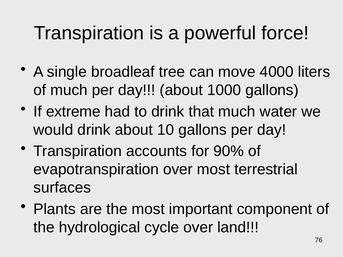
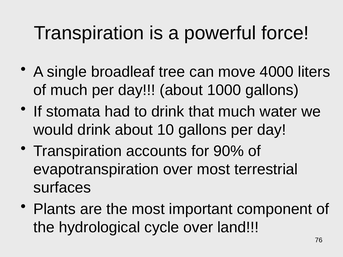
extreme: extreme -> stomata (73, 112)
